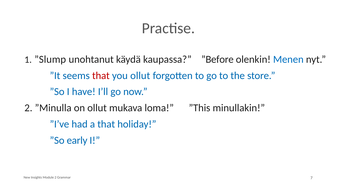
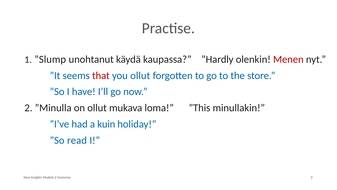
”Before: ”Before -> ”Hardly (217, 59)
Menen colour: blue -> red (288, 59)
a that: that -> kuin (106, 124)
early: early -> read (77, 140)
